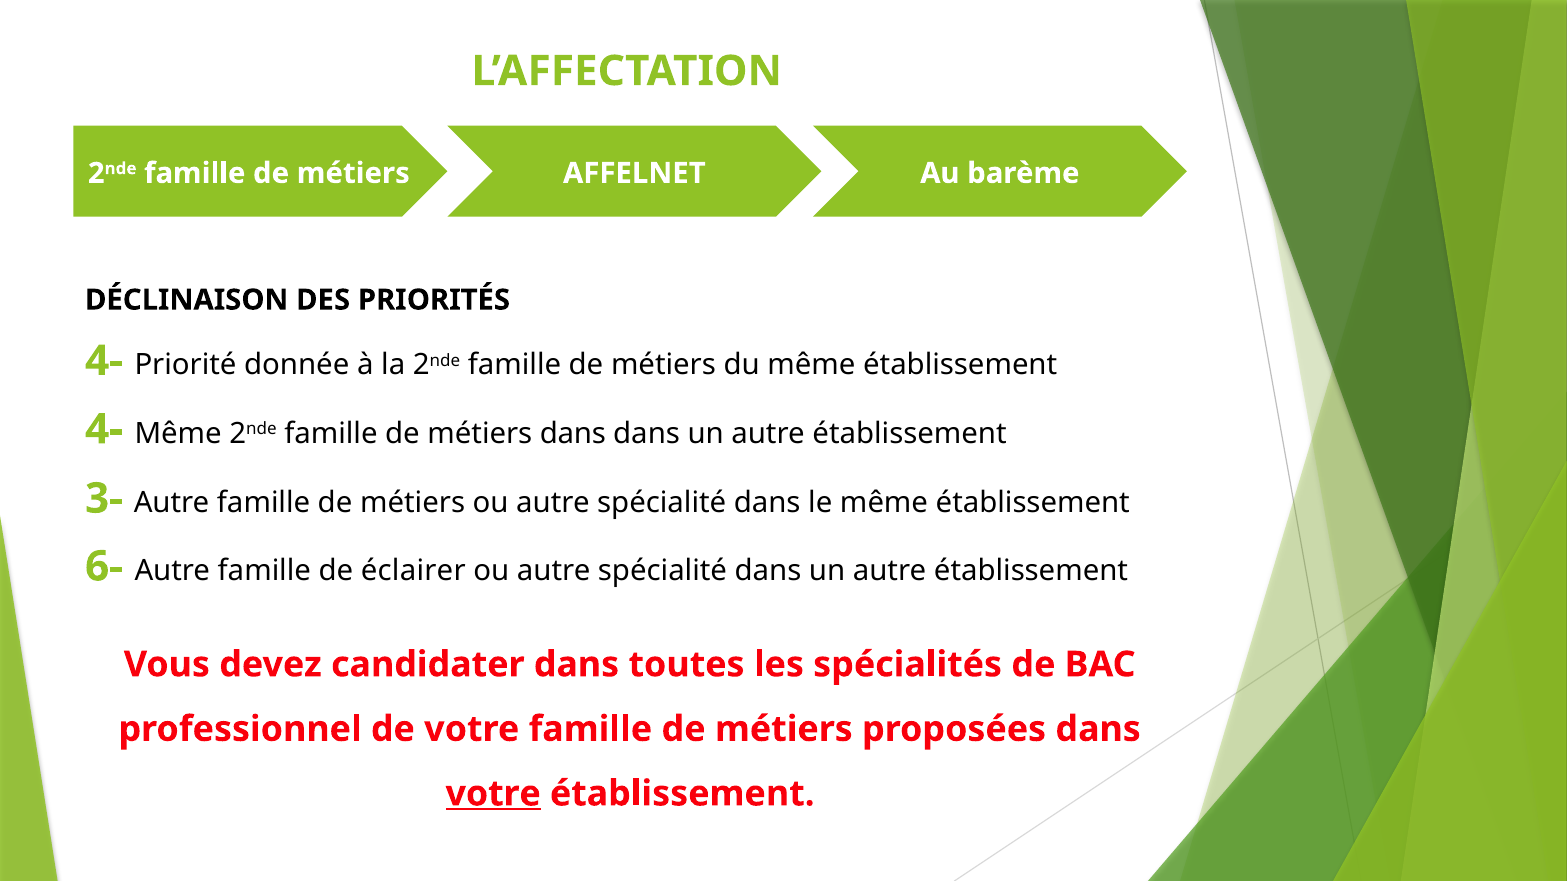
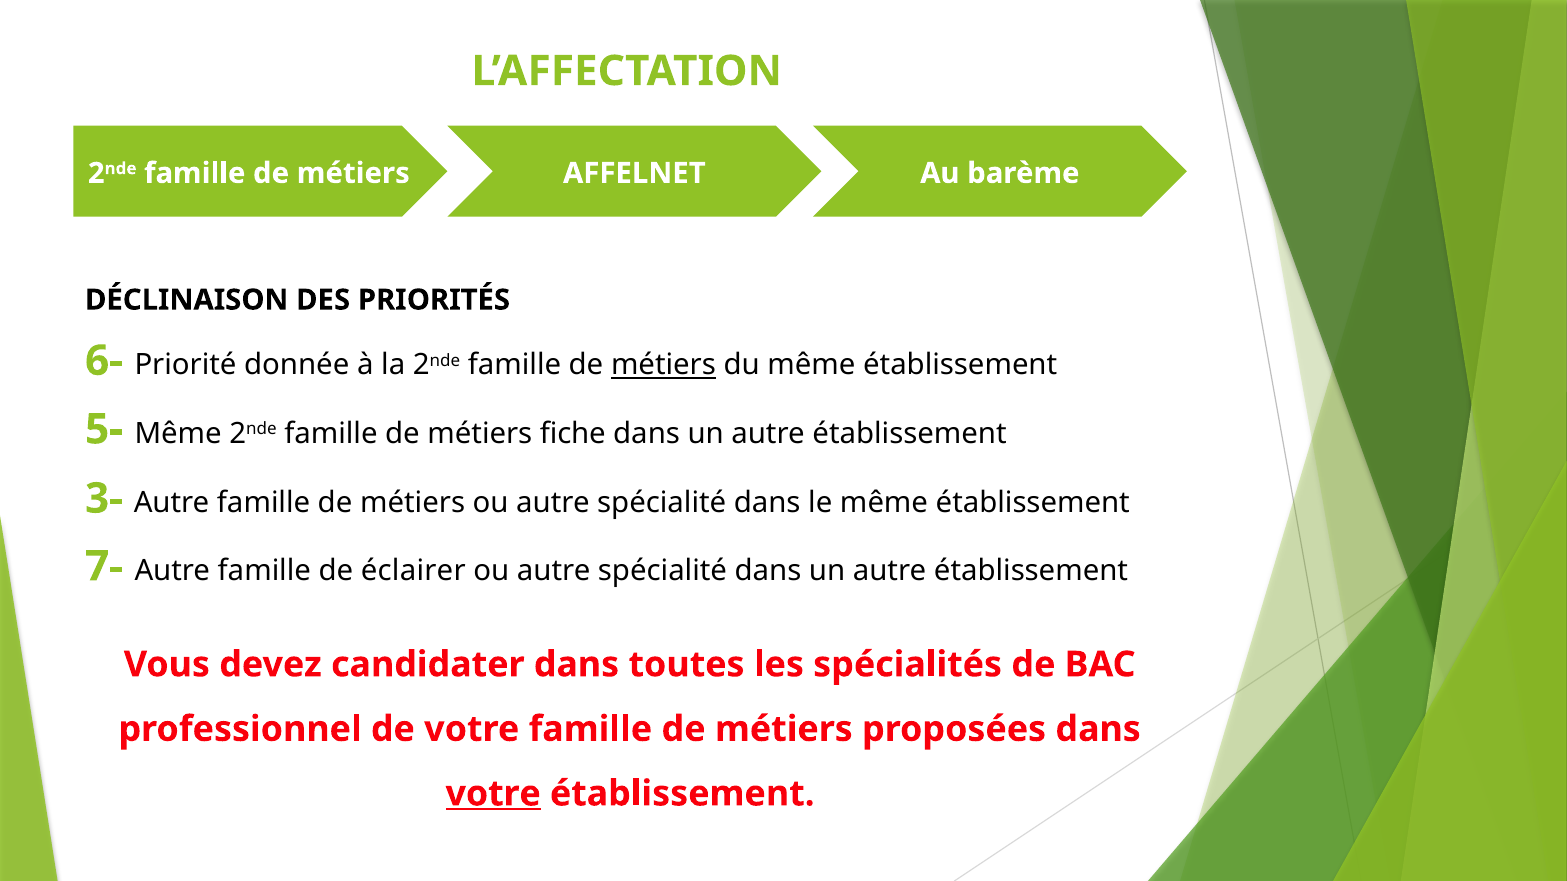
4-: 4- -> 6- (104, 361)
métiers underline: none -> present (663, 365)
4-: 4- -> 5- (104, 430)
métiers dans: dans -> fiche (573, 434)
6-: 6- -> 7- (104, 567)
